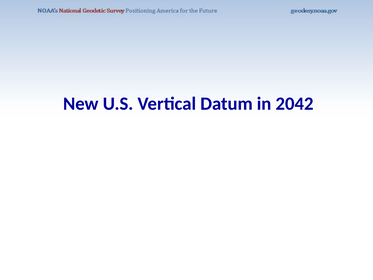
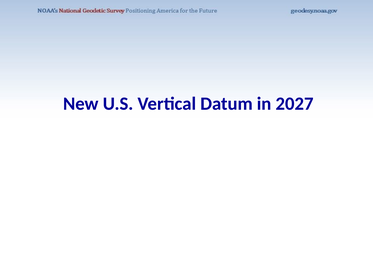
2042: 2042 -> 2027 (295, 104)
